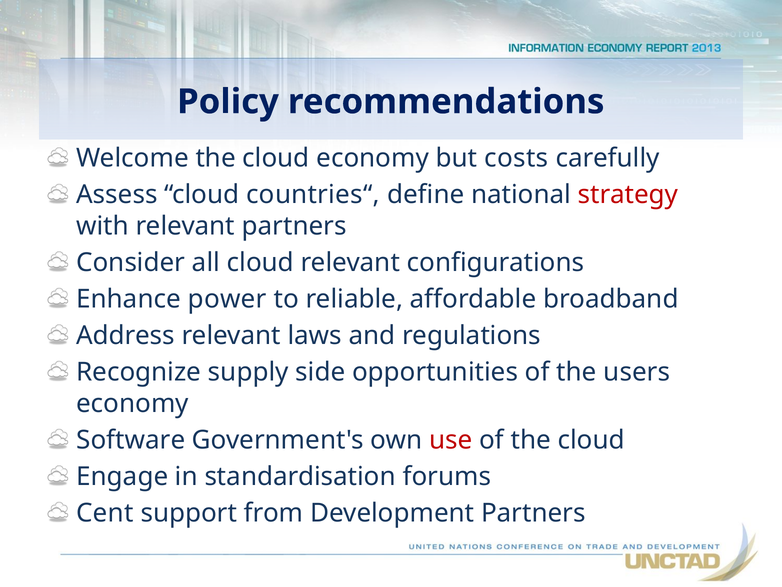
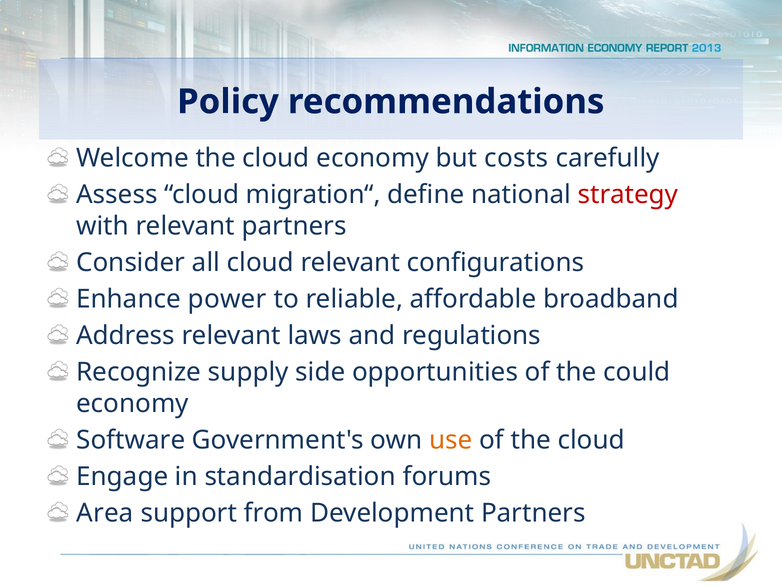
countries“: countries“ -> migration“ (313, 195)
users: users -> could (637, 372)
use colour: red -> orange (451, 440)
Cent: Cent -> Area (105, 513)
